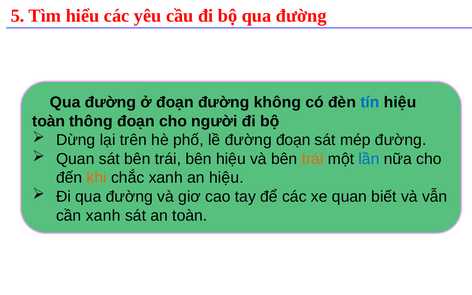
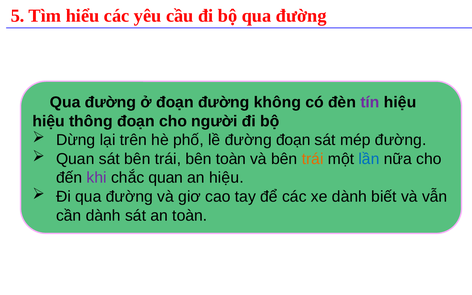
tín colour: blue -> purple (370, 102)
toàn: toàn -> hiệu (49, 121)
bên hiệu: hiệu -> toàn (231, 159)
khi colour: orange -> purple (97, 178)
chắc xanh: xanh -> quan (166, 178)
xe quan: quan -> dành (349, 197)
cần xanh: xanh -> dành (103, 216)
